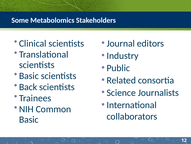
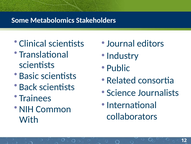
Basic: Basic -> With (29, 119)
